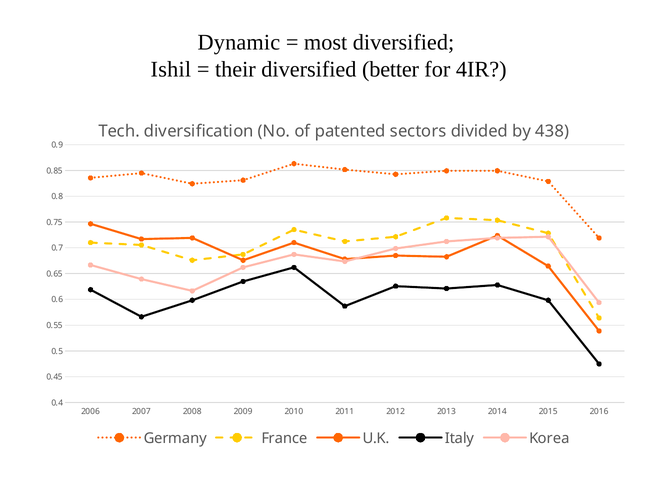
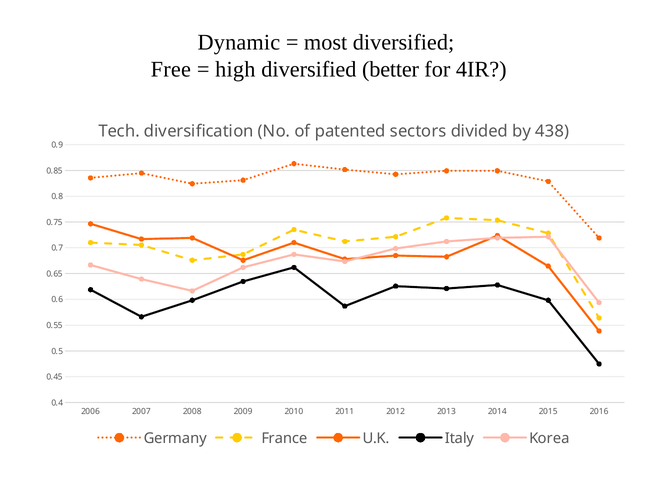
Ishil: Ishil -> Free (171, 69)
their: their -> high (235, 69)
